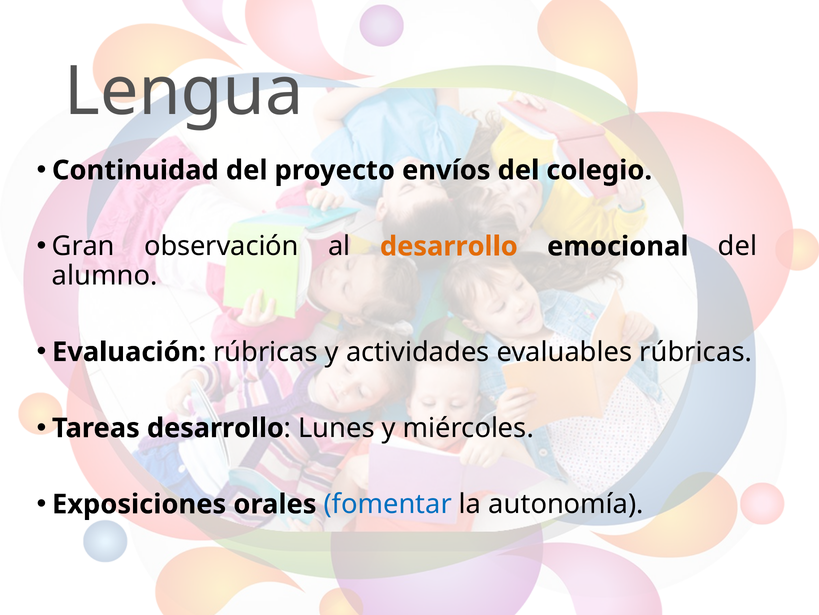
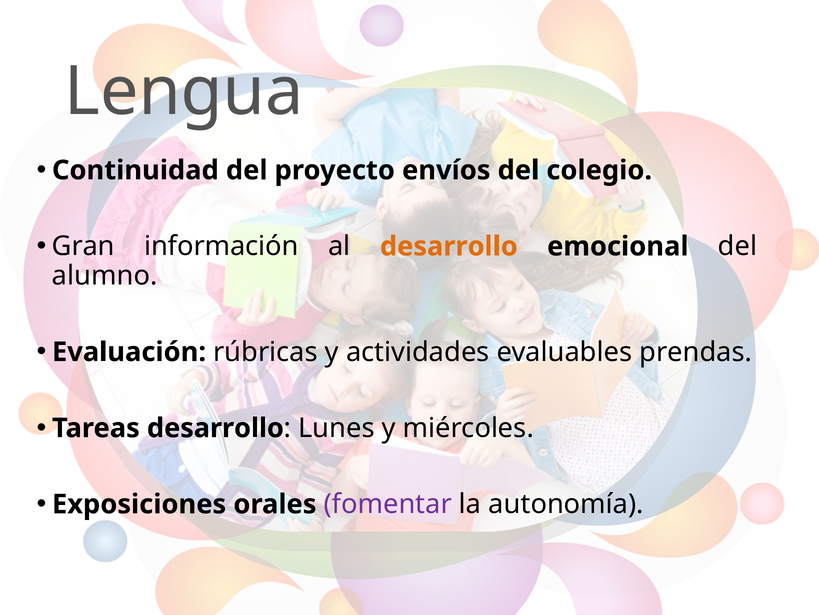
observación: observación -> información (221, 246)
evaluables rúbricas: rúbricas -> prendas (696, 352)
fomentar colour: blue -> purple (388, 504)
